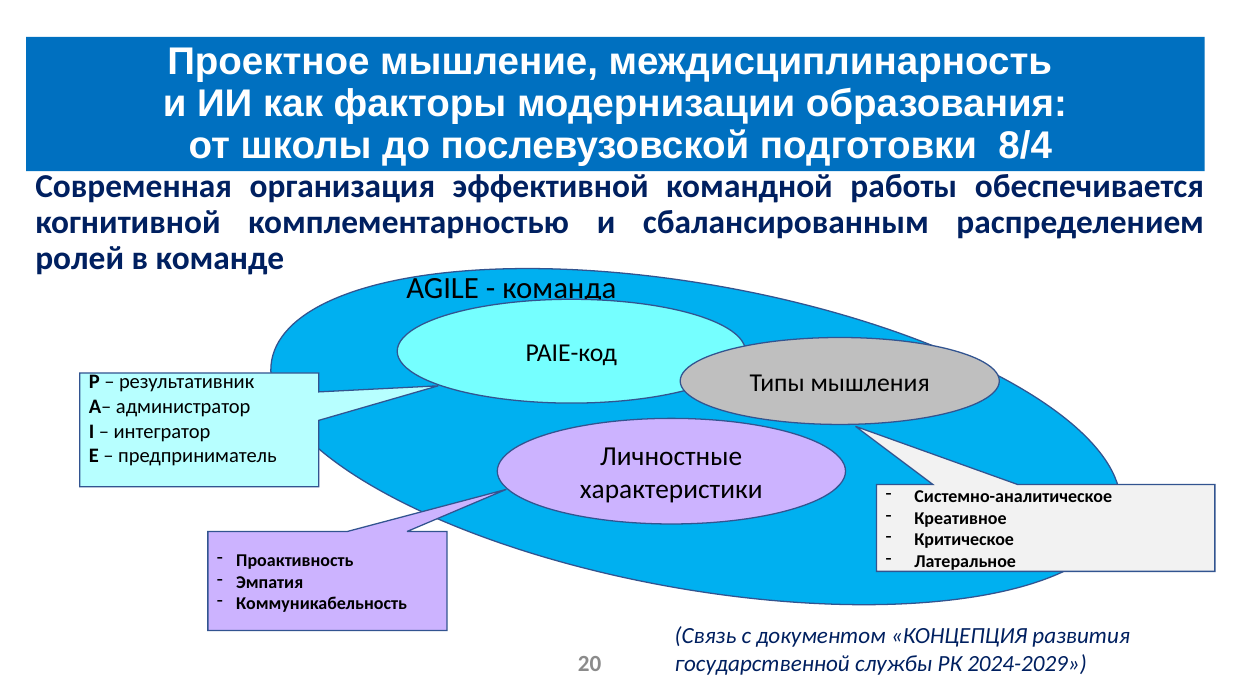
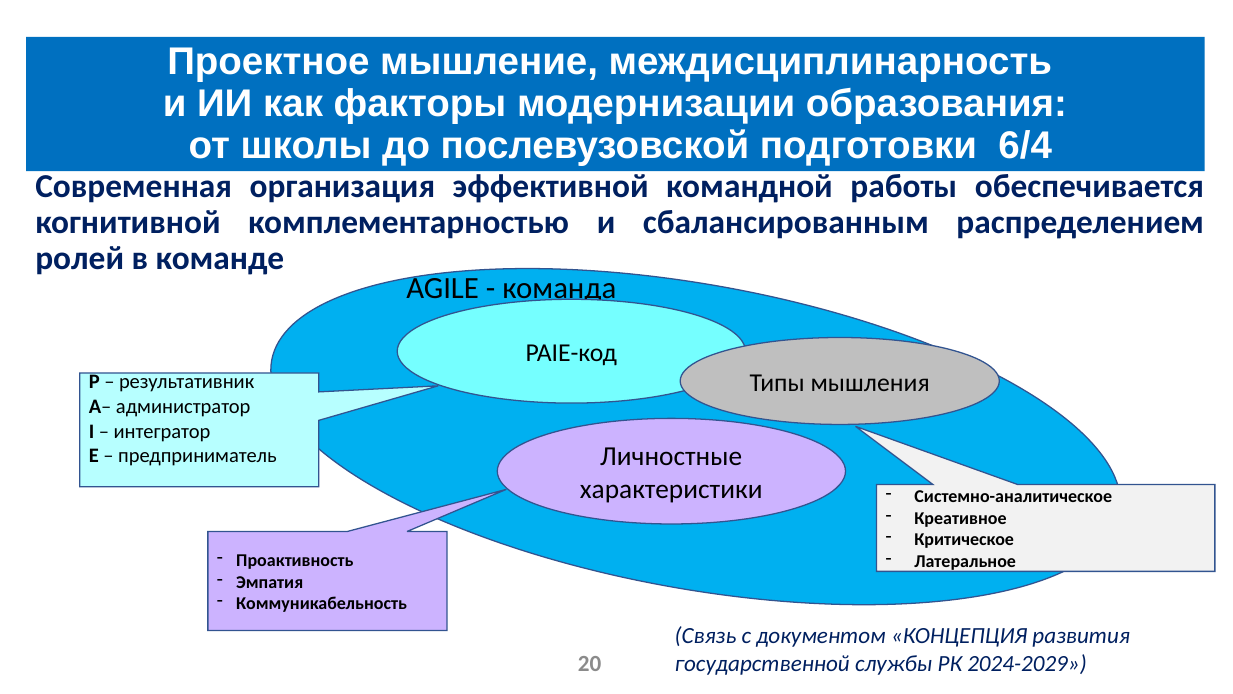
8/4: 8/4 -> 6/4 (1025, 145)
